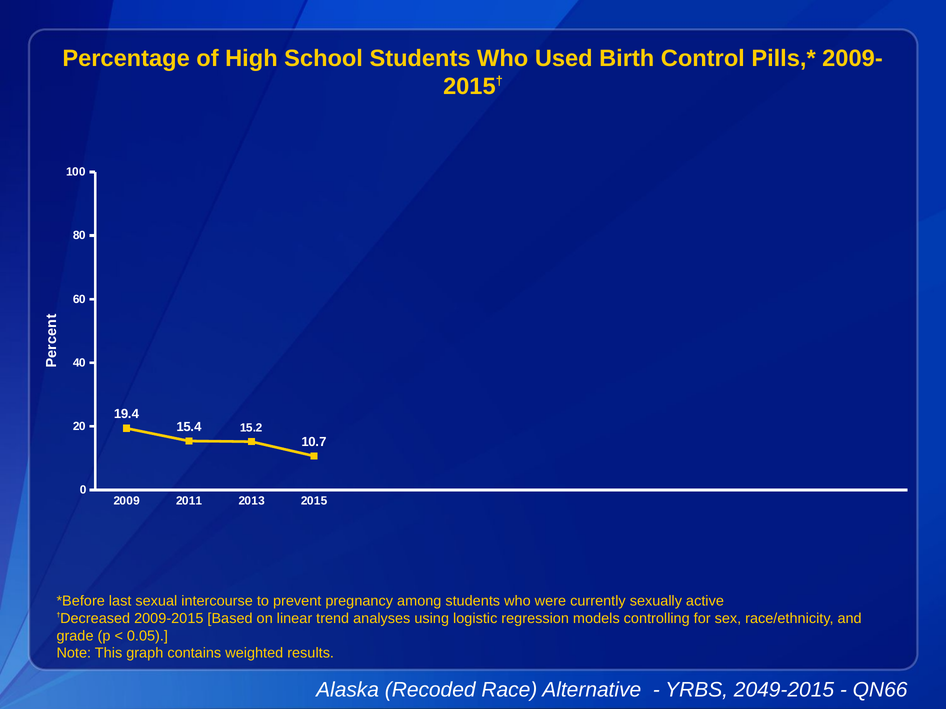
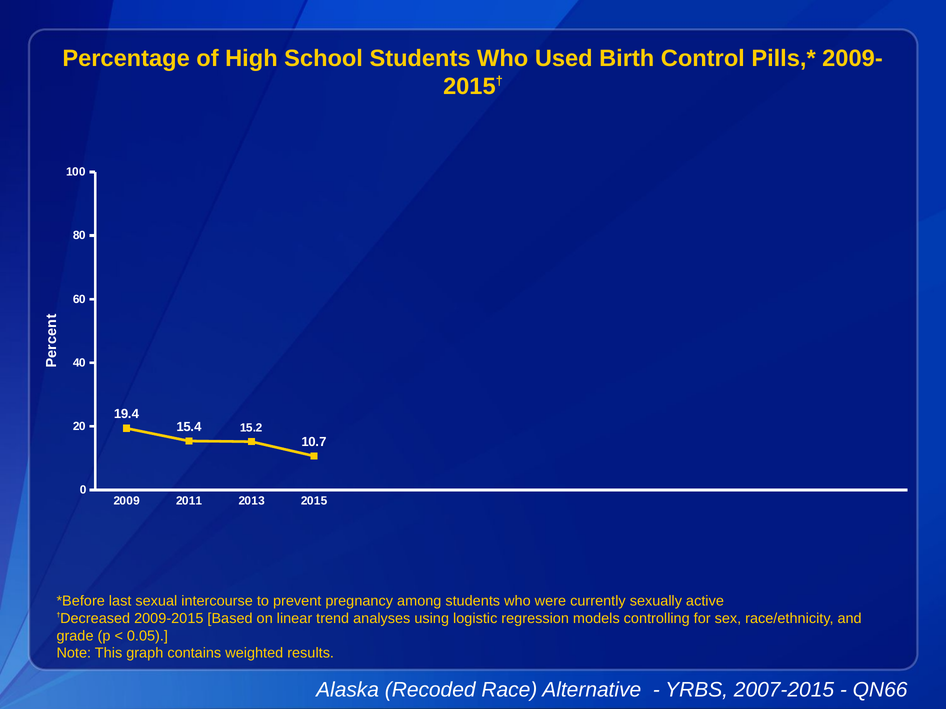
2049-2015: 2049-2015 -> 2007-2015 (784, 691)
